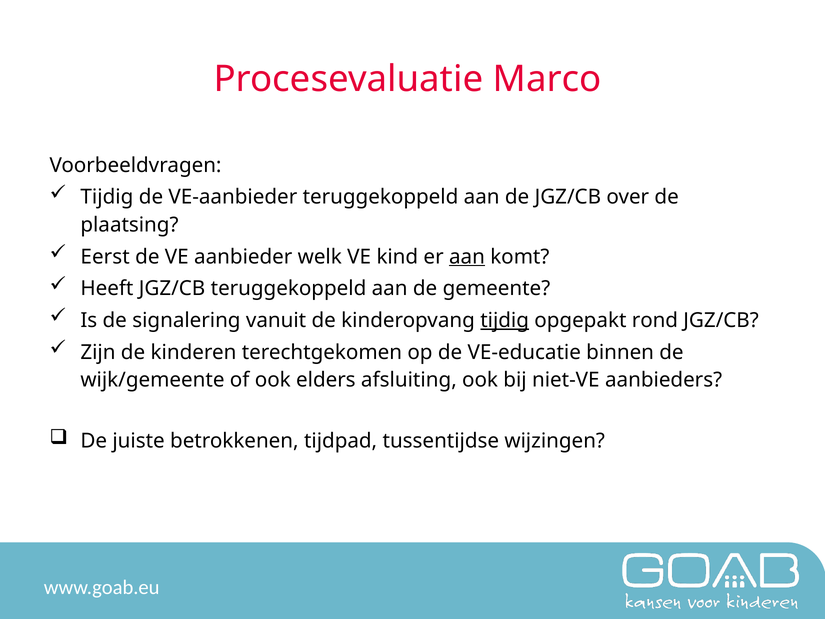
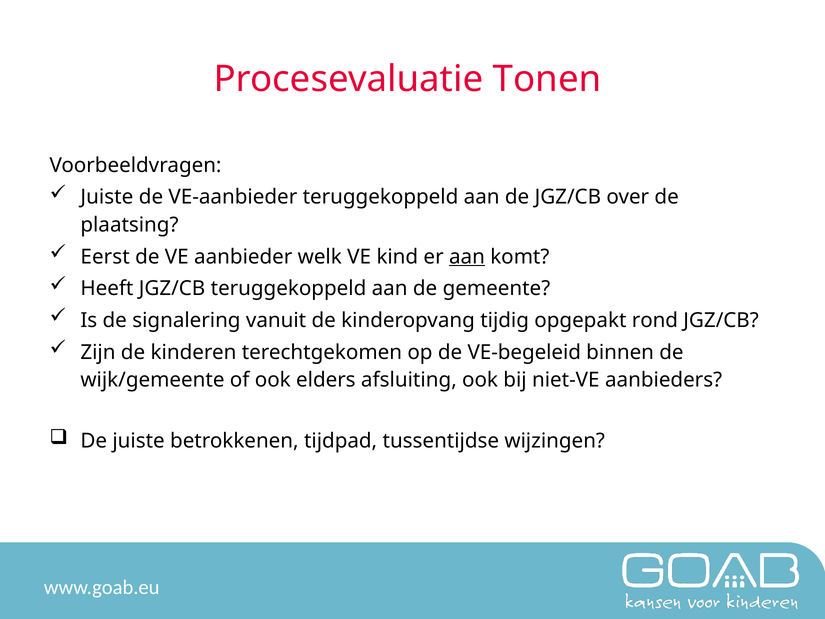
Marco: Marco -> Tonen (547, 79)
Tijdig: Tijdig -> Juiste (107, 197)
tijdig underline: present -> none (505, 320)
VE-educatie: VE-educatie -> VE-begeleid (524, 352)
